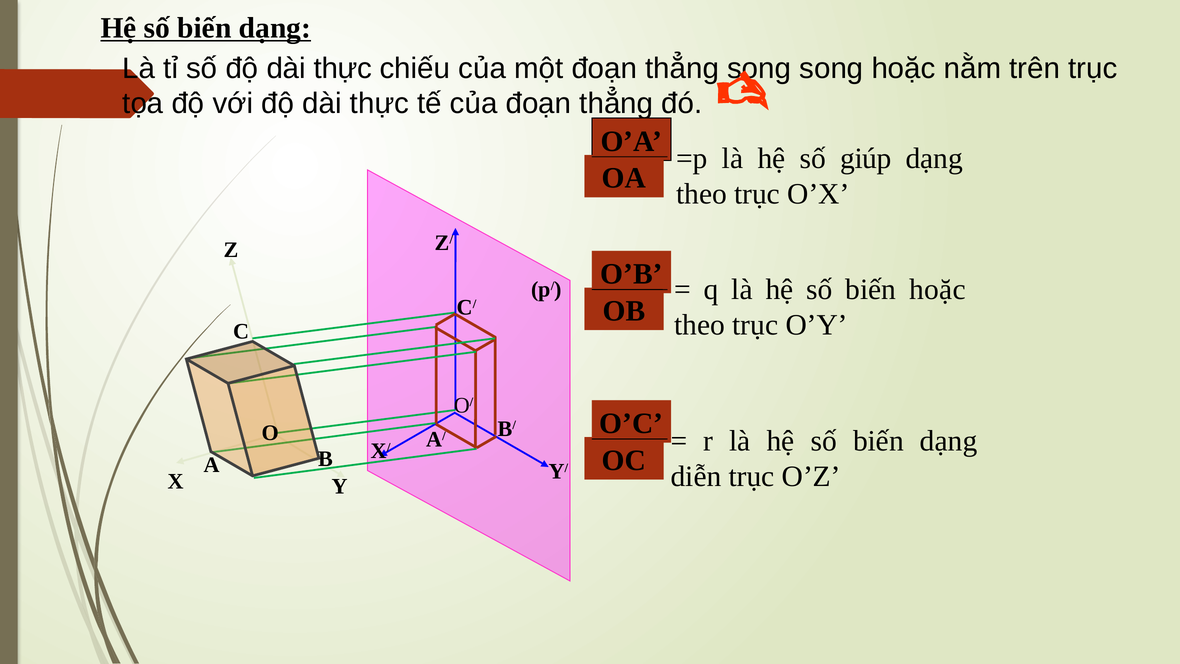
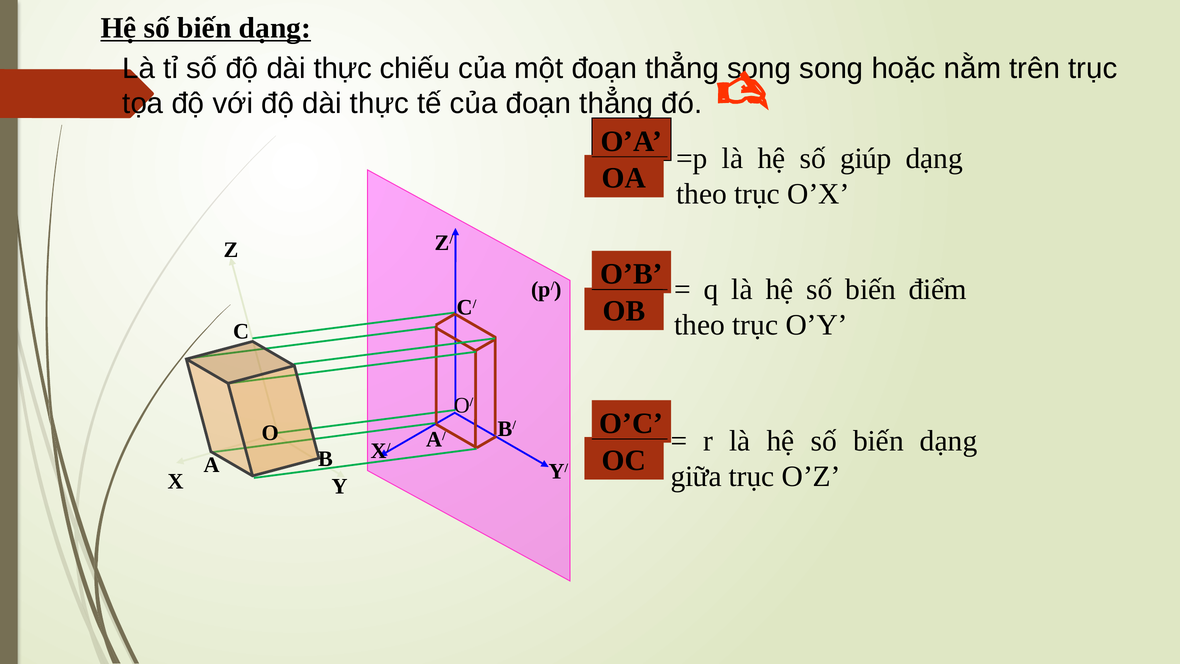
biến hoặc: hoặc -> điểm (938, 290)
diễn: diễn -> giữa (696, 476)
